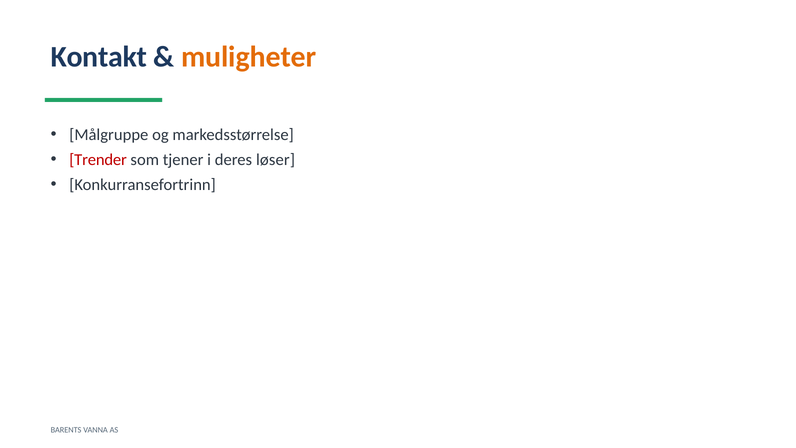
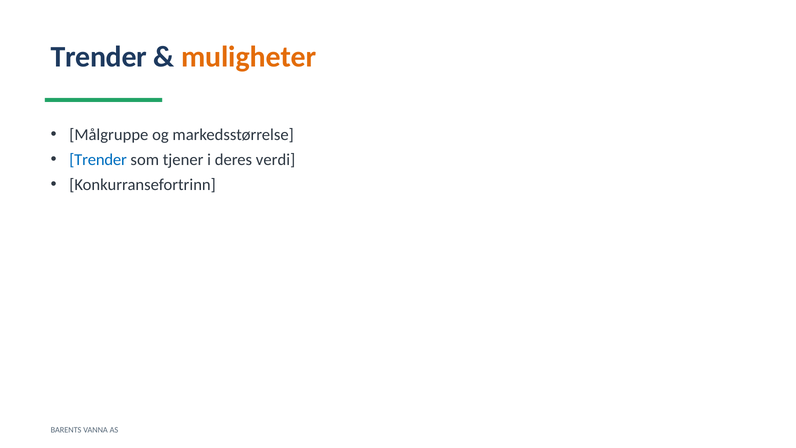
Kontakt: Kontakt -> Trender (99, 57)
Trender colour: red -> blue (98, 160)
løser: løser -> verdi (276, 160)
